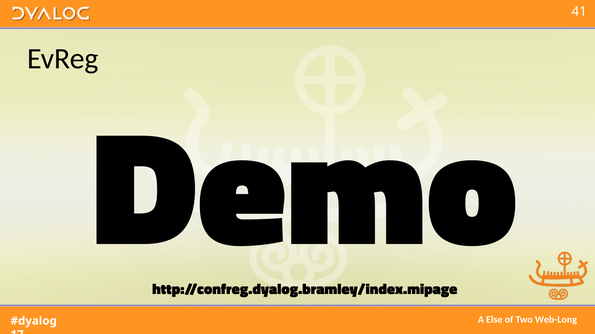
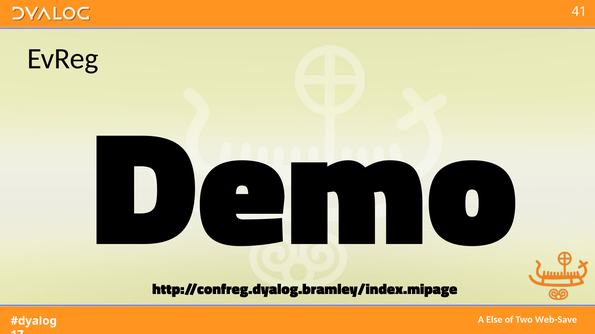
Web-Long: Web-Long -> Web-Save (556, 320)
